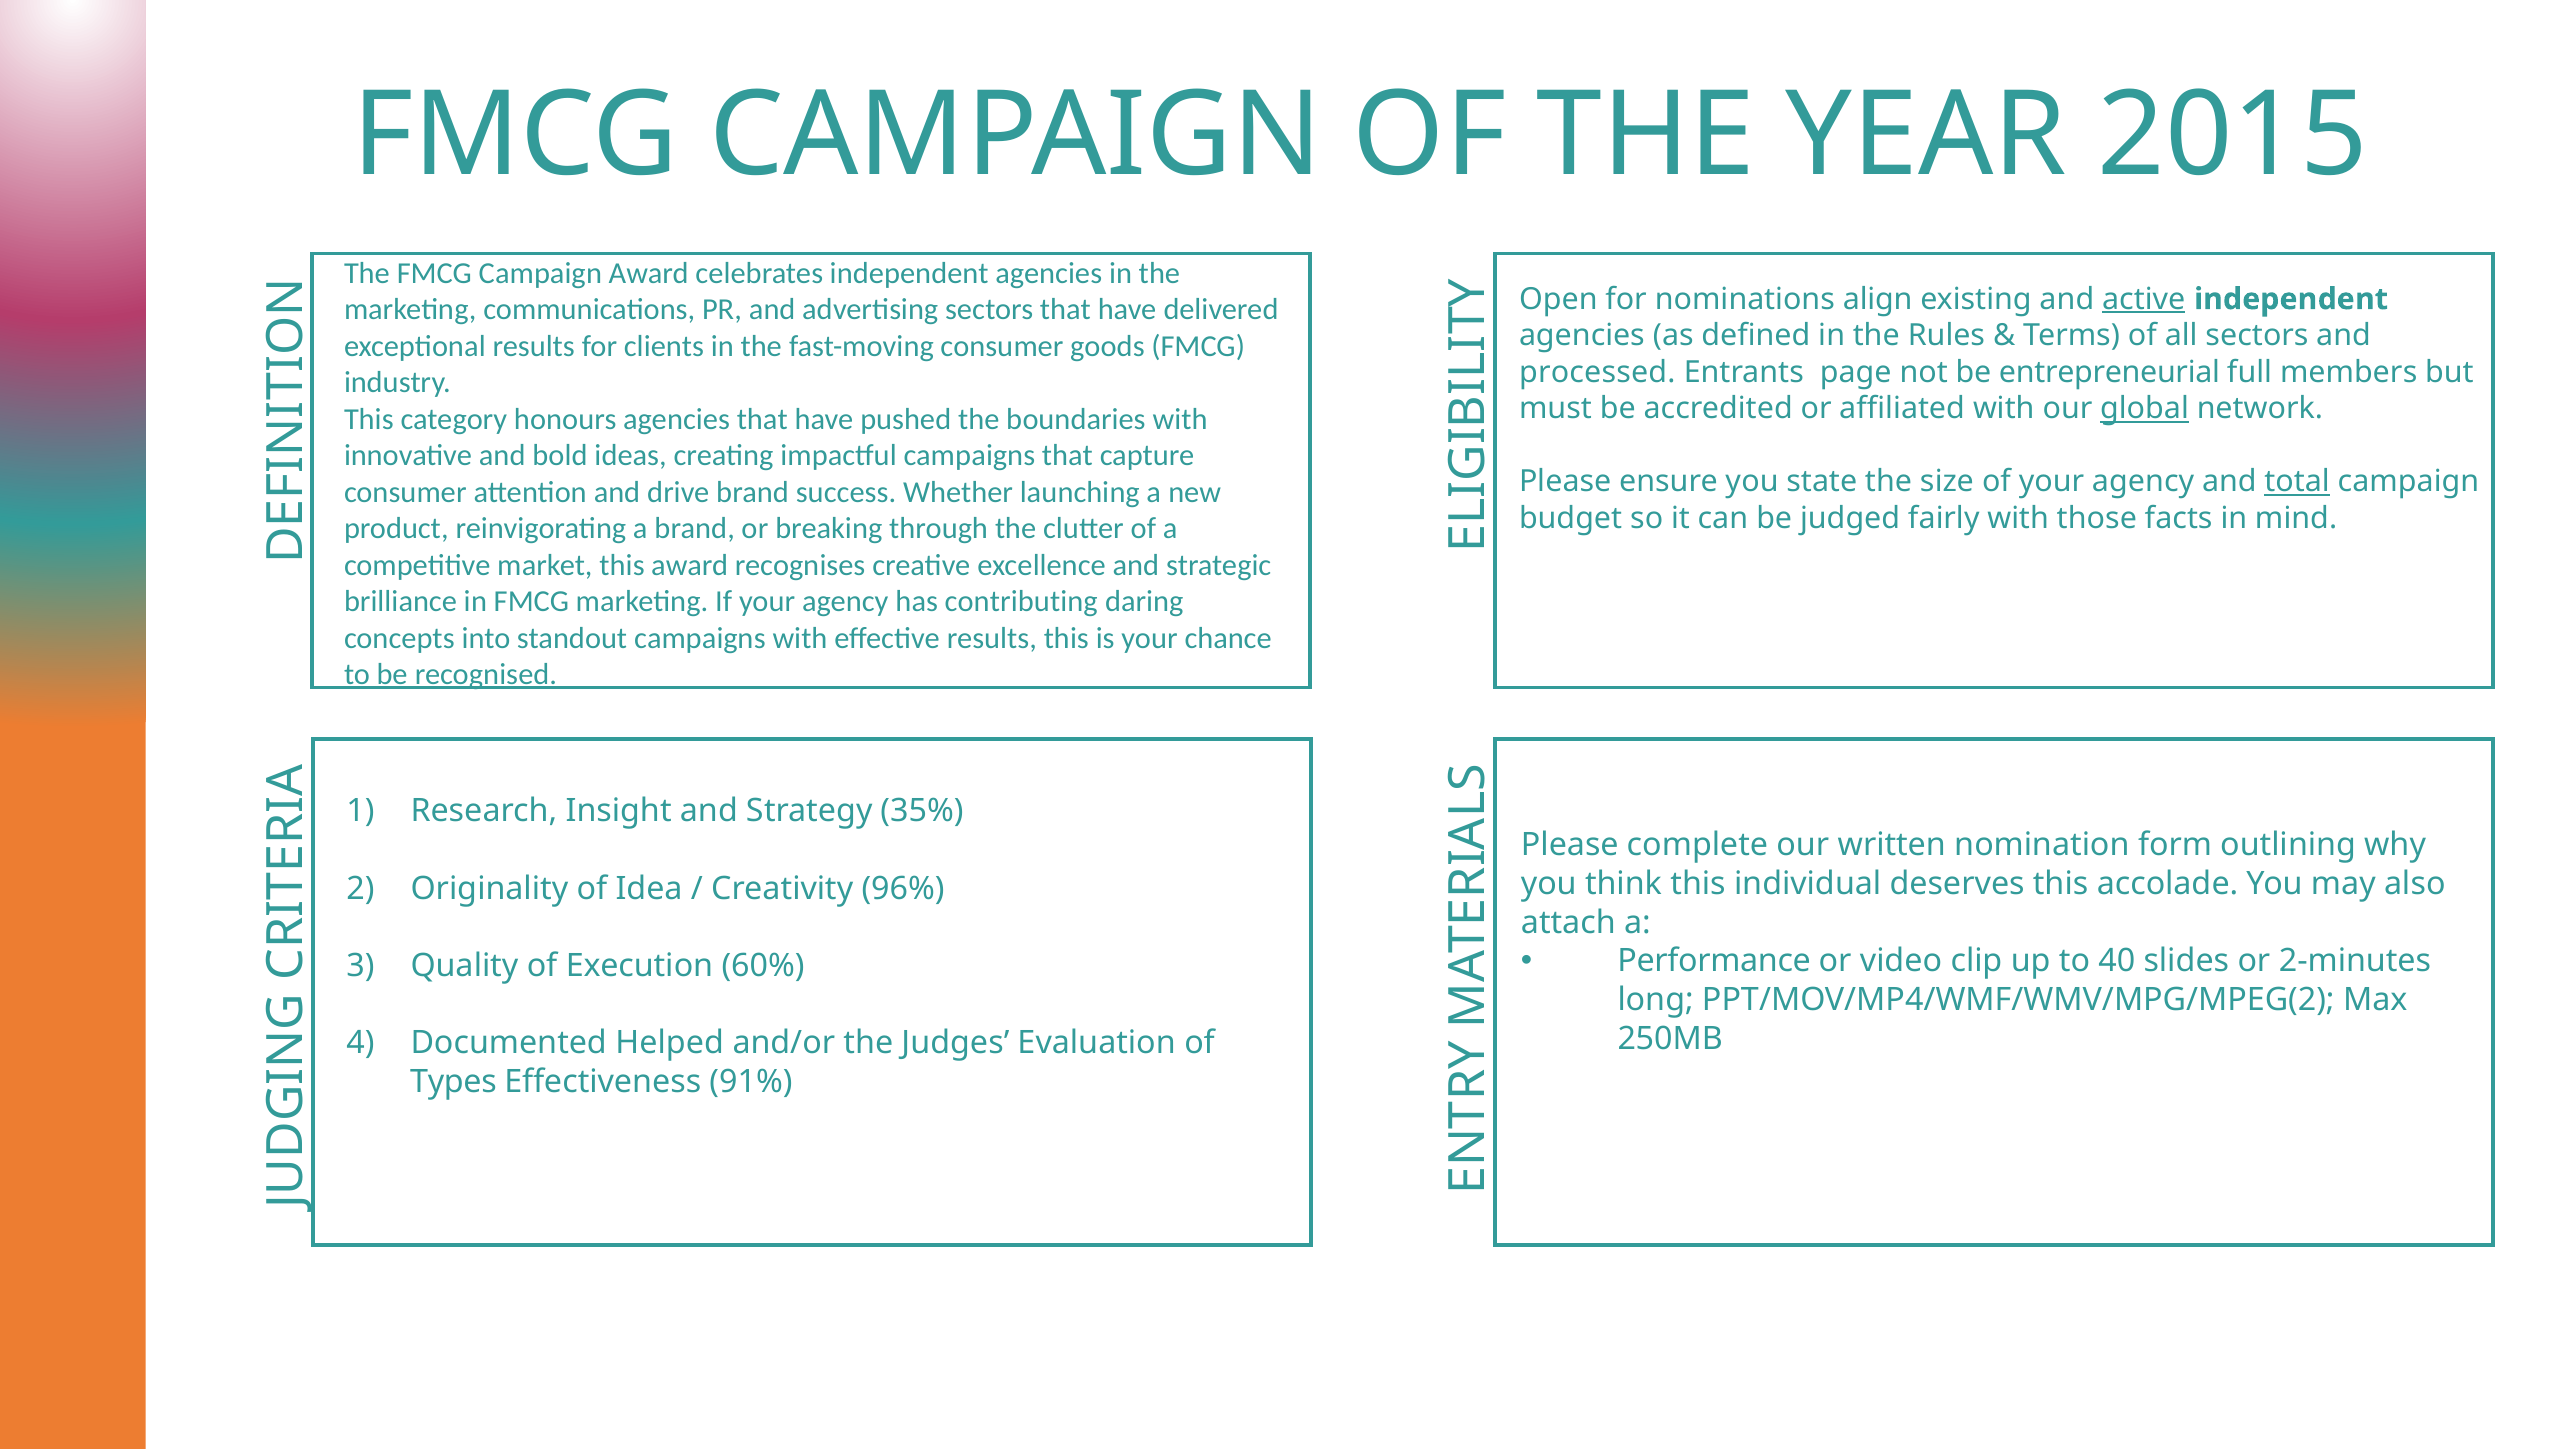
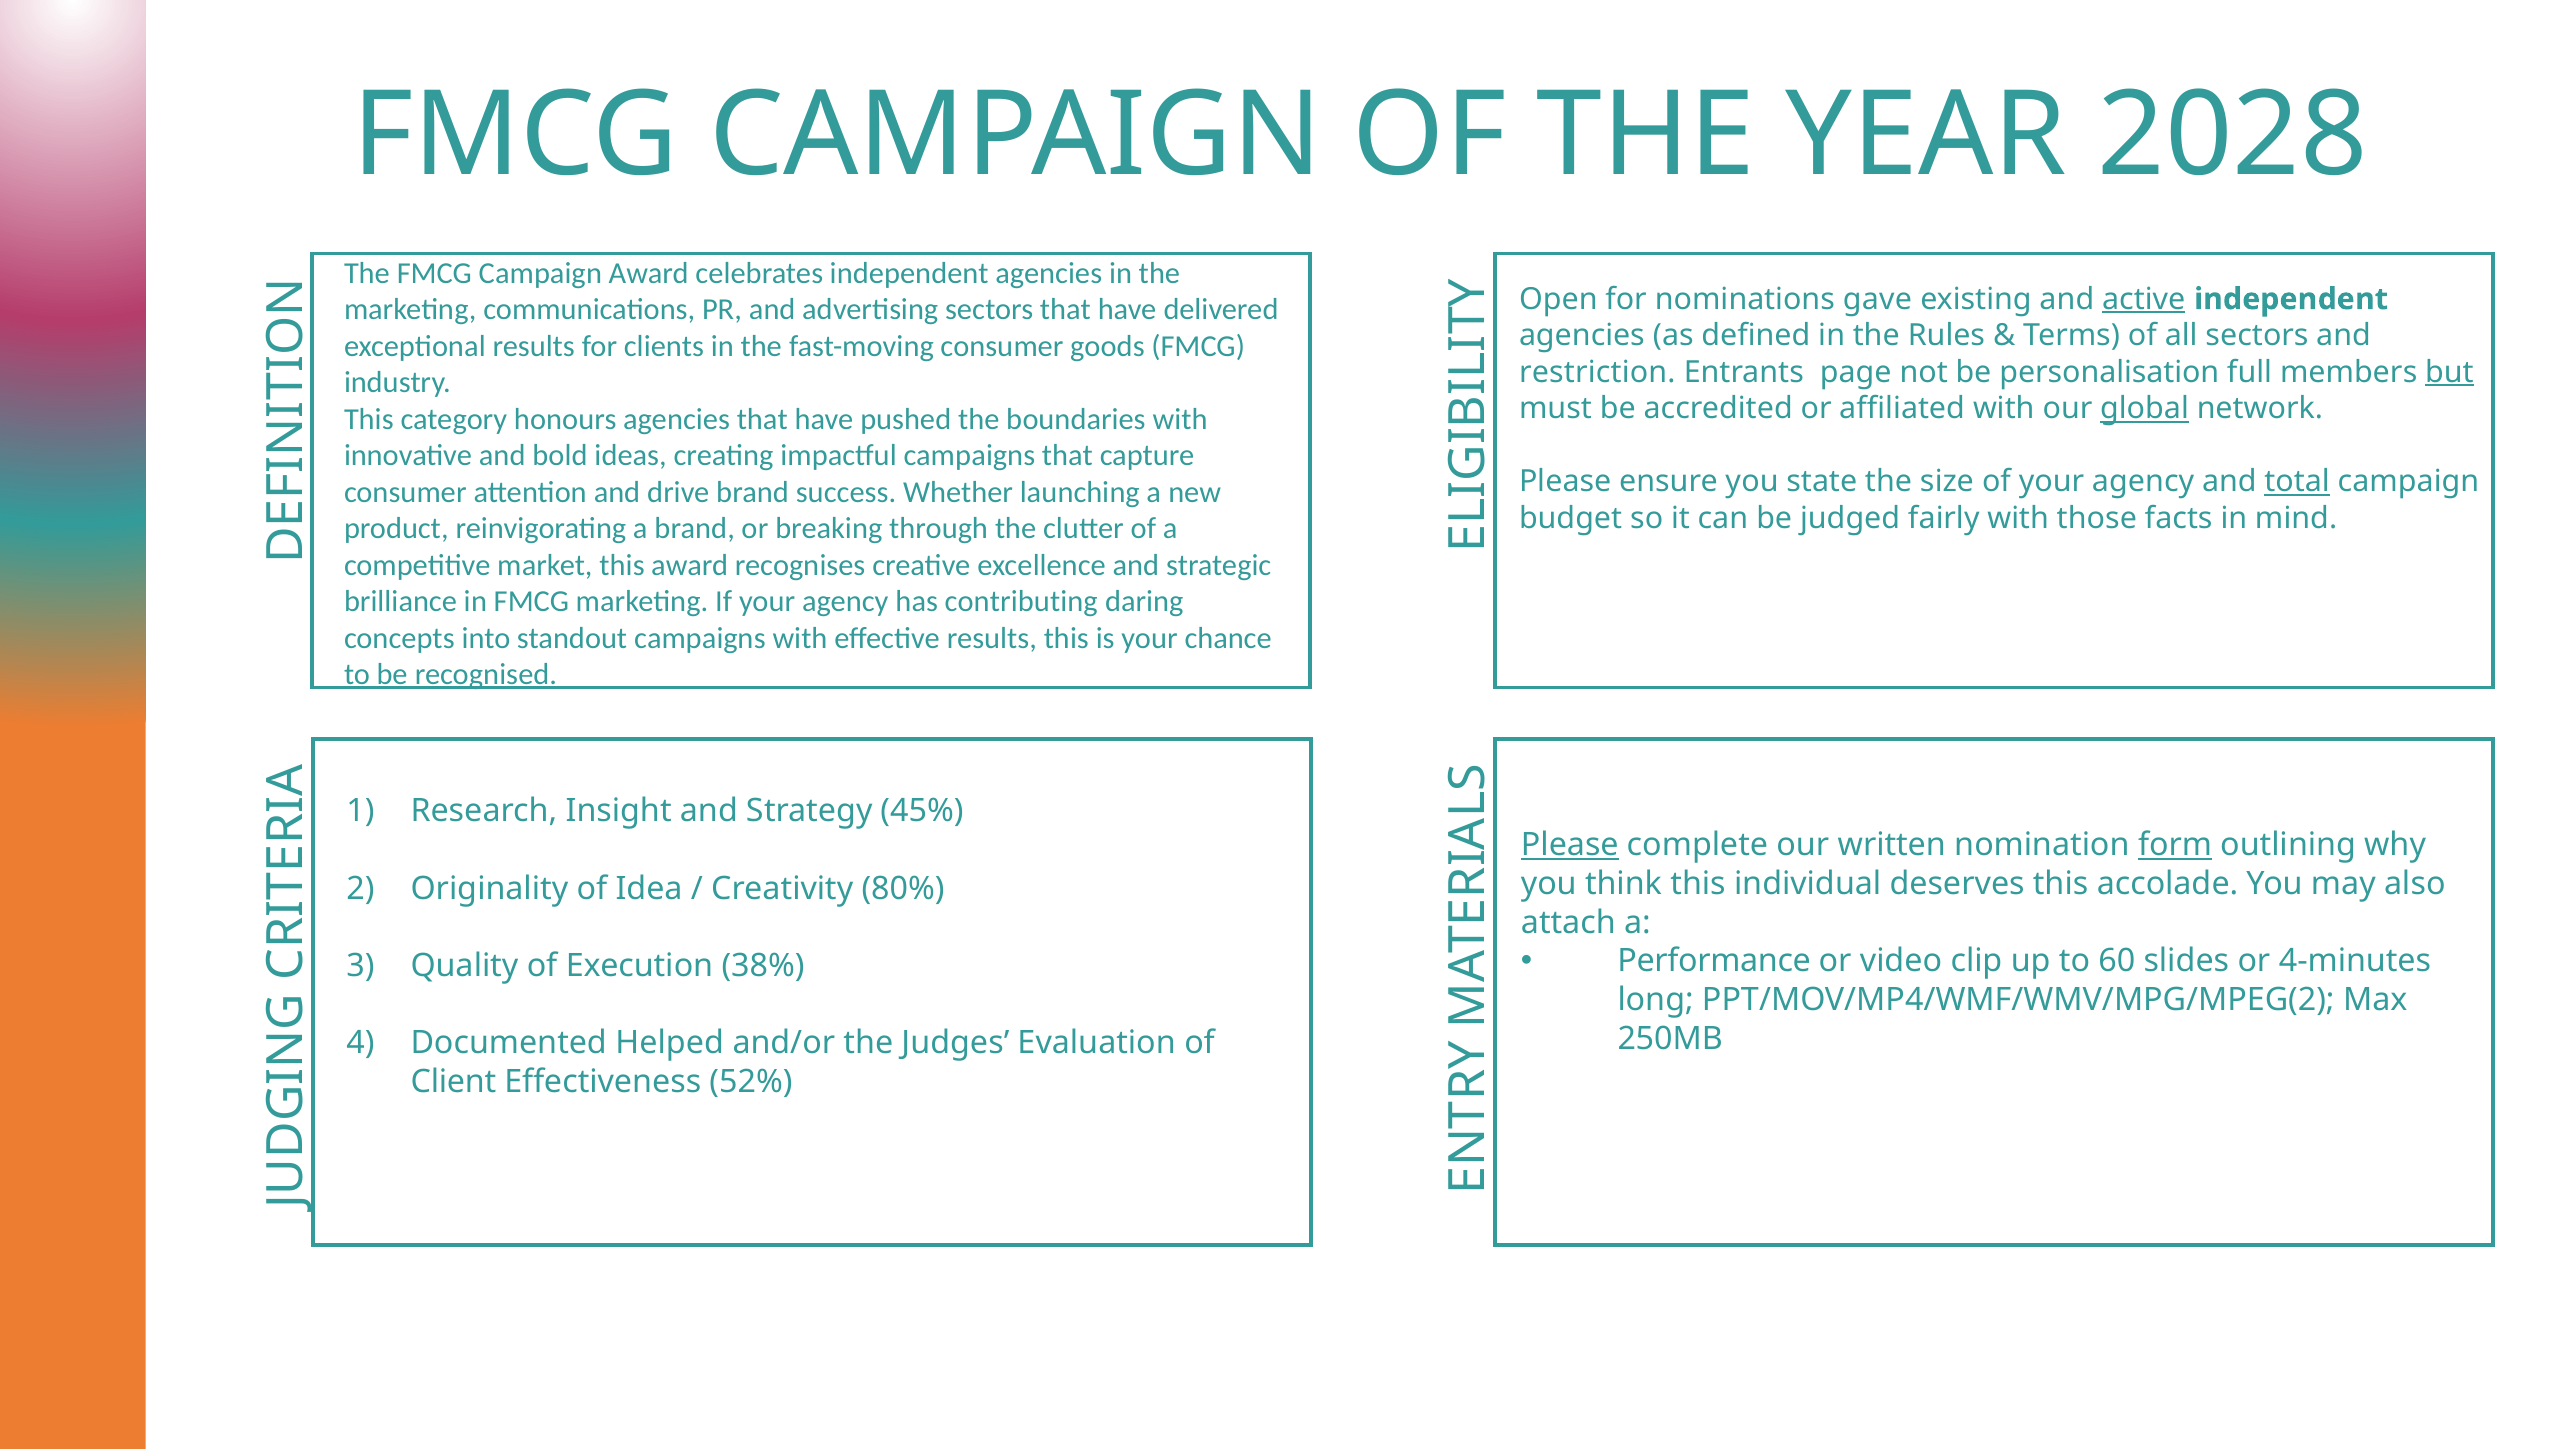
2015: 2015 -> 2028 (2233, 135)
align: align -> gave (1877, 299)
processed: processed -> restriction (1597, 372)
entrepreneurial: entrepreneurial -> personalisation (2109, 372)
but underline: none -> present (2449, 372)
35%: 35% -> 45% (922, 811)
Please underline: none -> present (1570, 845)
form underline: none -> present (2175, 845)
96%: 96% -> 80% (903, 888)
40: 40 -> 60 (2117, 961)
2-minutes: 2-minutes -> 4-minutes (2355, 961)
60%: 60% -> 38% (763, 966)
Types: Types -> Client (453, 1082)
91%: 91% -> 52% (751, 1082)
